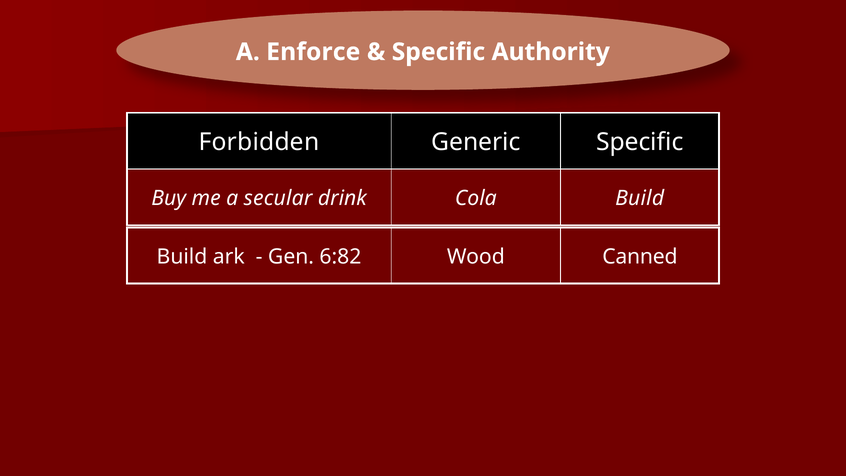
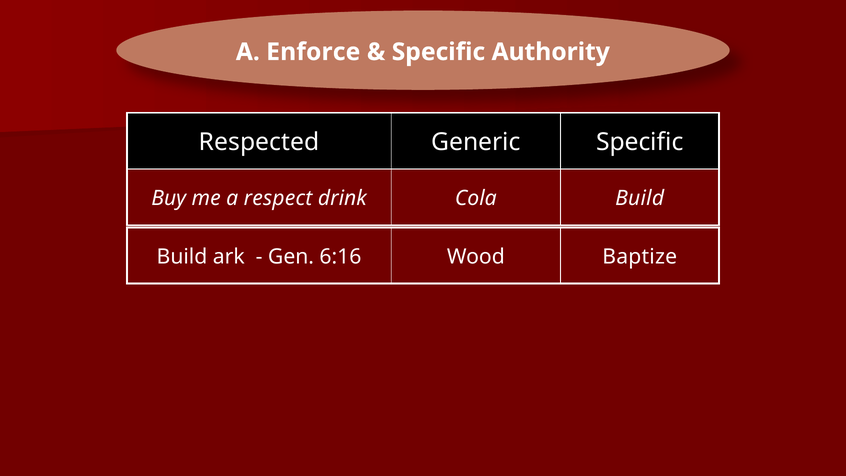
Forbidden: Forbidden -> Respected (259, 142)
secular: secular -> respect (278, 198)
6:82: 6:82 -> 6:16 (340, 257)
Canned: Canned -> Baptize (640, 257)
